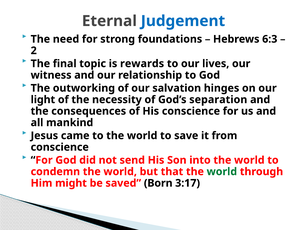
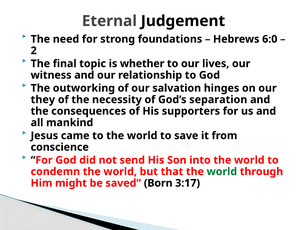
Judgement colour: blue -> black (183, 21)
6:3: 6:3 -> 6:0 (270, 39)
rewards: rewards -> whether (142, 64)
light: light -> they (43, 100)
His conscience: conscience -> supporters (191, 111)
